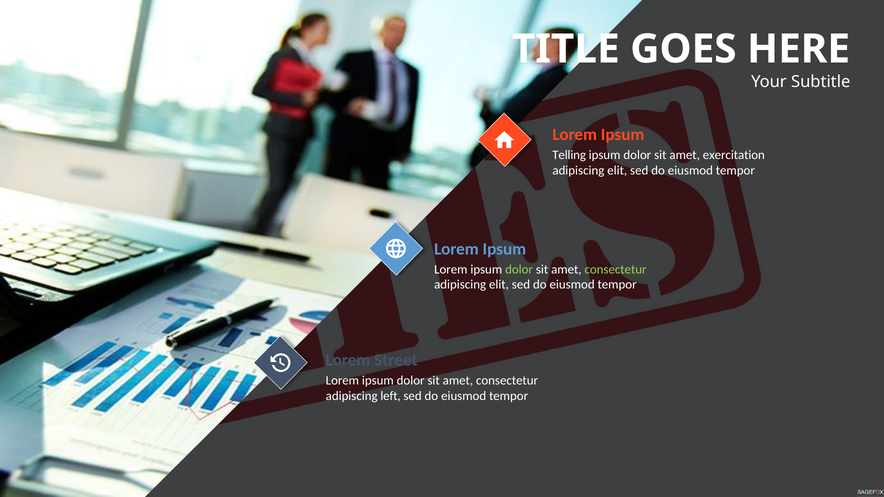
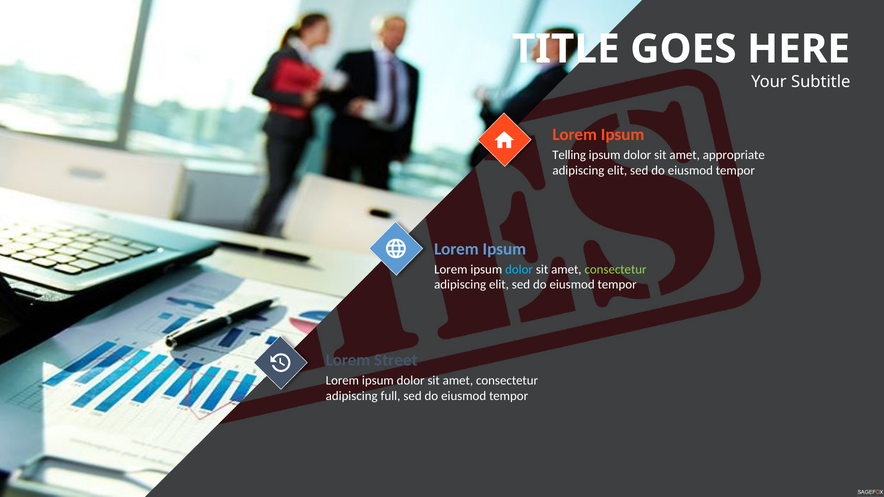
exercitation: exercitation -> appropriate (734, 155)
dolor colour: light green -> light blue (519, 269)
left: left -> full (390, 396)
